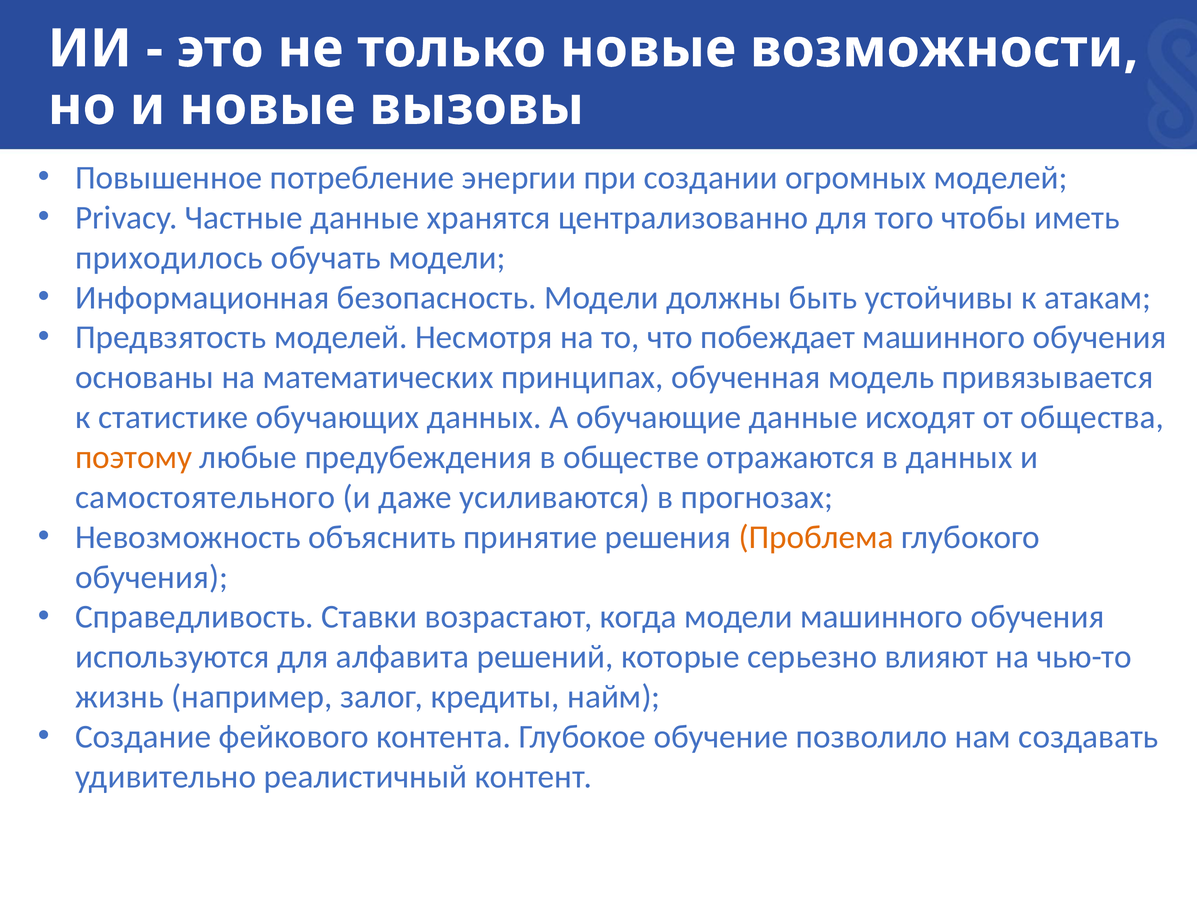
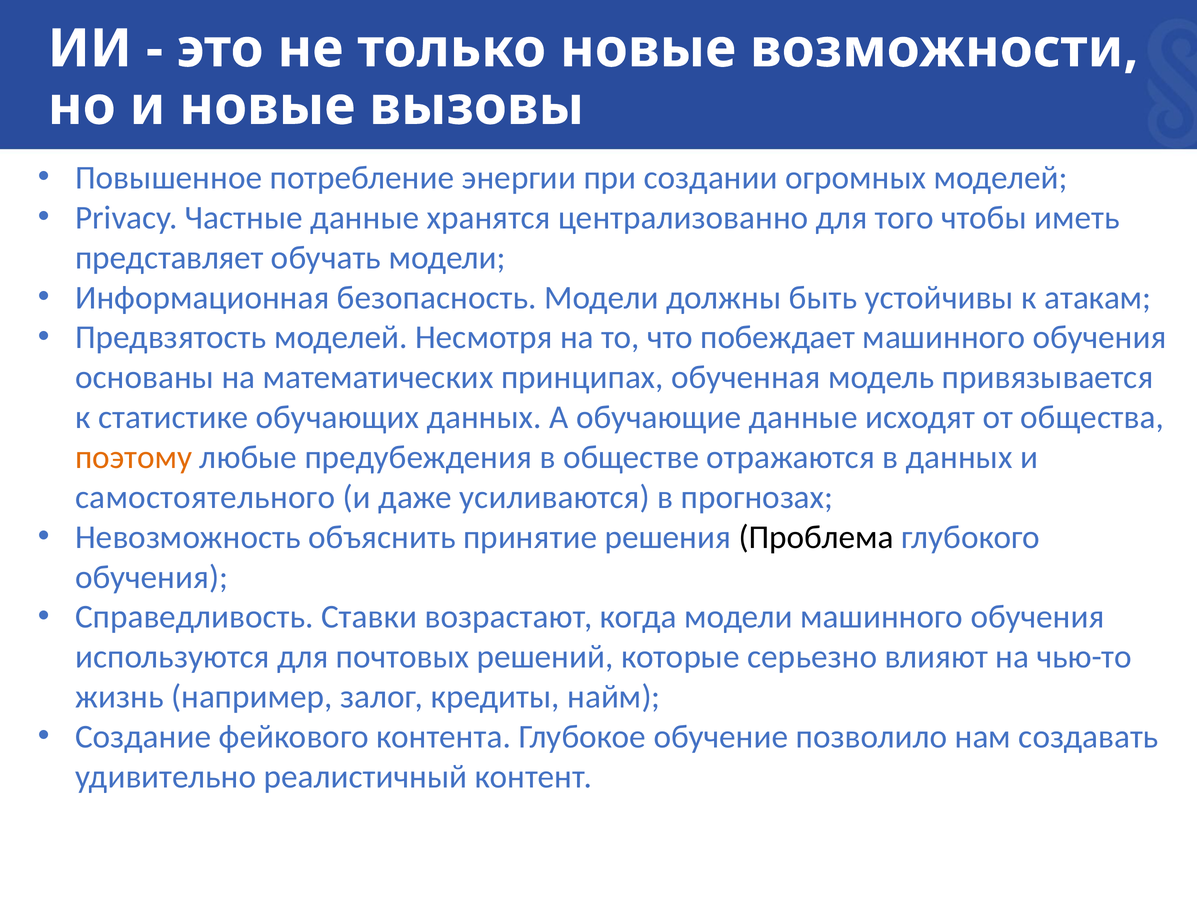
приходилось: приходилось -> представляет (169, 258)
Проблема colour: orange -> black (816, 537)
алфавита: алфавита -> почтовых (403, 657)
